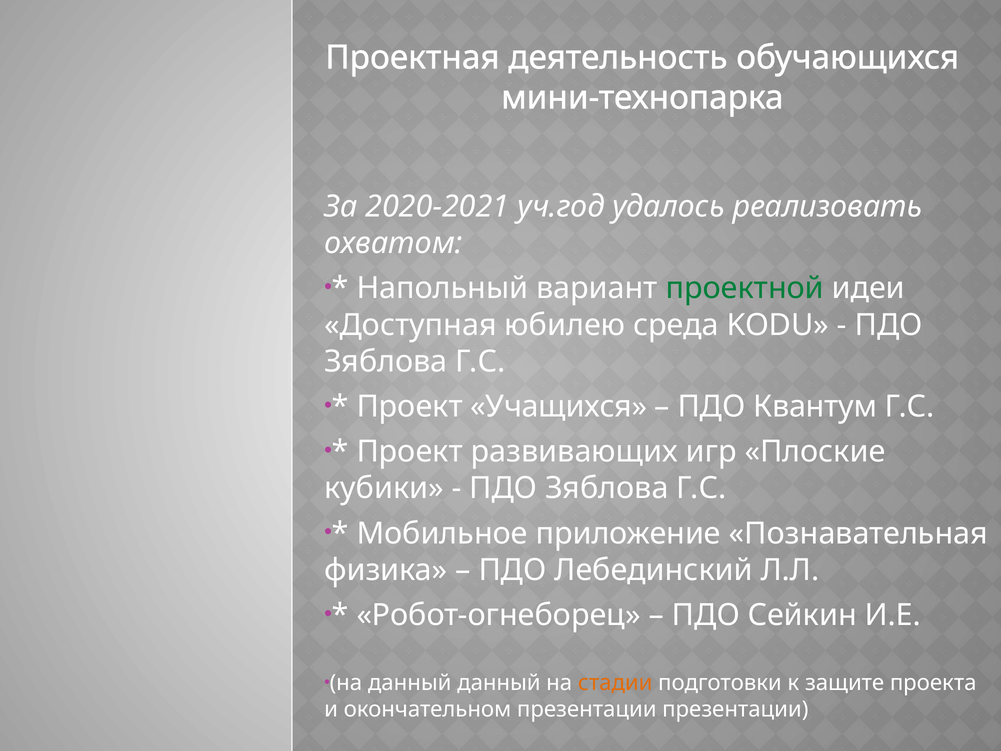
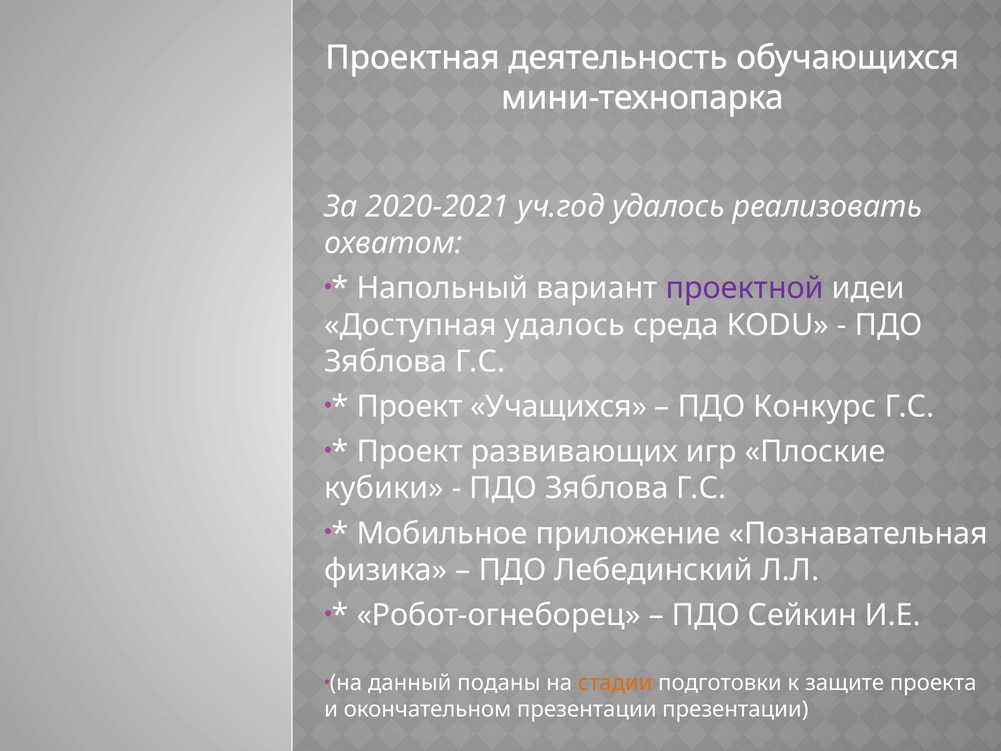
проектной colour: green -> purple (745, 288)
Доступная юбилею: юбилею -> удалось (565, 325)
Квантум: Квантум -> Конкурс (815, 407)
данный данный: данный -> поданы (499, 683)
